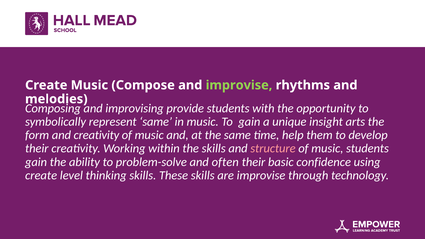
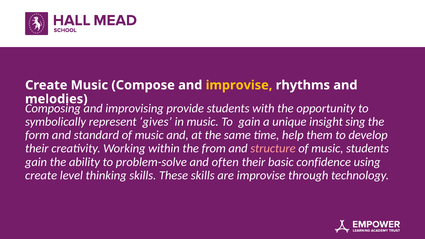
improvise colour: light green -> yellow (239, 85)
represent same: same -> gives (156, 122)
arts: arts -> sing (355, 122)
and creativity: creativity -> standard (96, 135)
the skills: skills -> from (214, 149)
